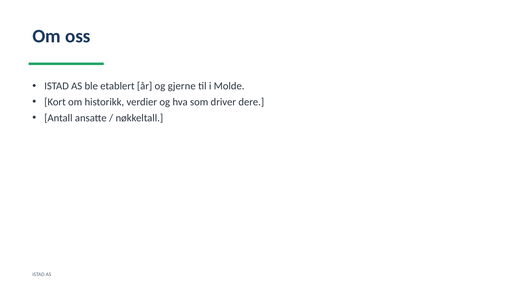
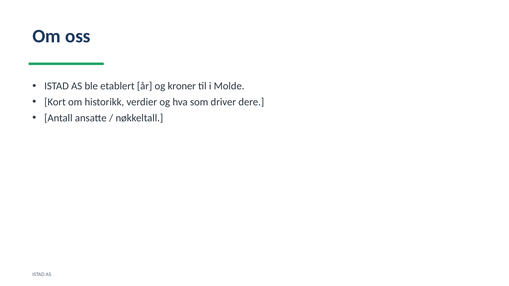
gjerne: gjerne -> kroner (182, 86)
